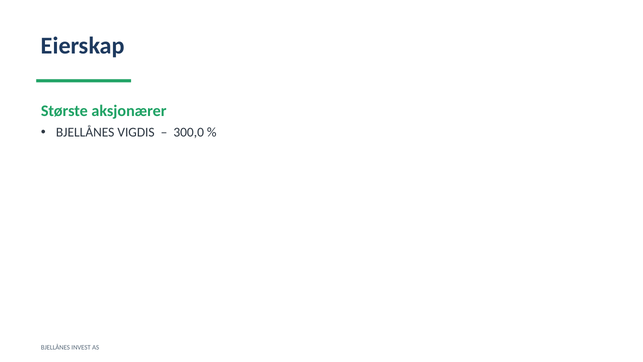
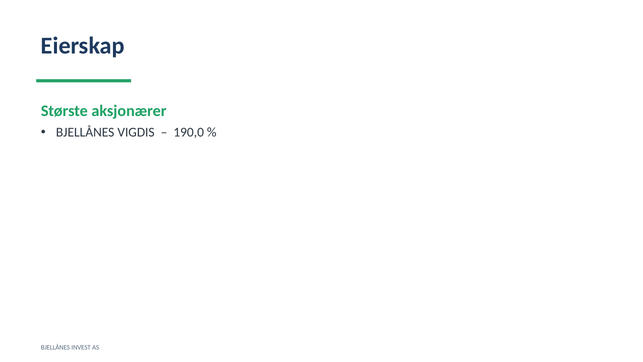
300,0: 300,0 -> 190,0 (189, 132)
